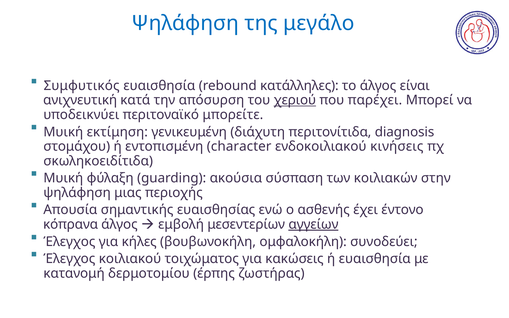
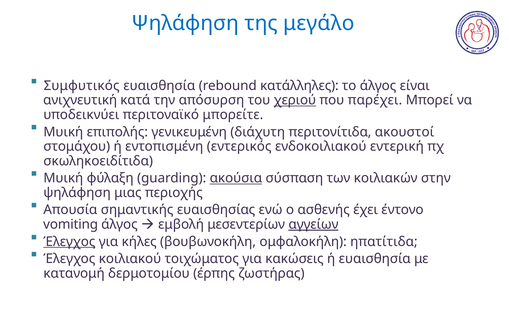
εκτίμηση: εκτίμηση -> επιπολής (117, 132)
diagnosis: diagnosis -> ακουστοί (404, 132)
character: character -> εντερικός (239, 146)
κινήσεις: κινήσεις -> εντερική (397, 146)
ακούσια underline: none -> present (236, 178)
κόπρανα: κόπρανα -> vomiting (71, 224)
Έλεγχος underline: none -> present (69, 242)
συνοδεύει: συνοδεύει -> ηπατίτιδα (384, 242)
